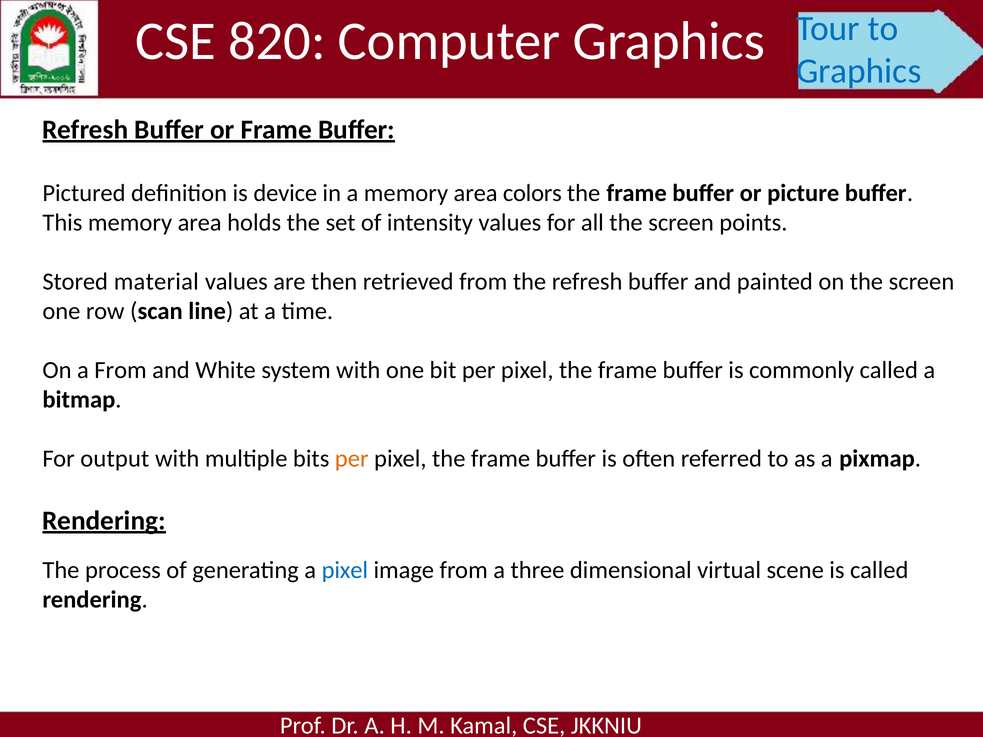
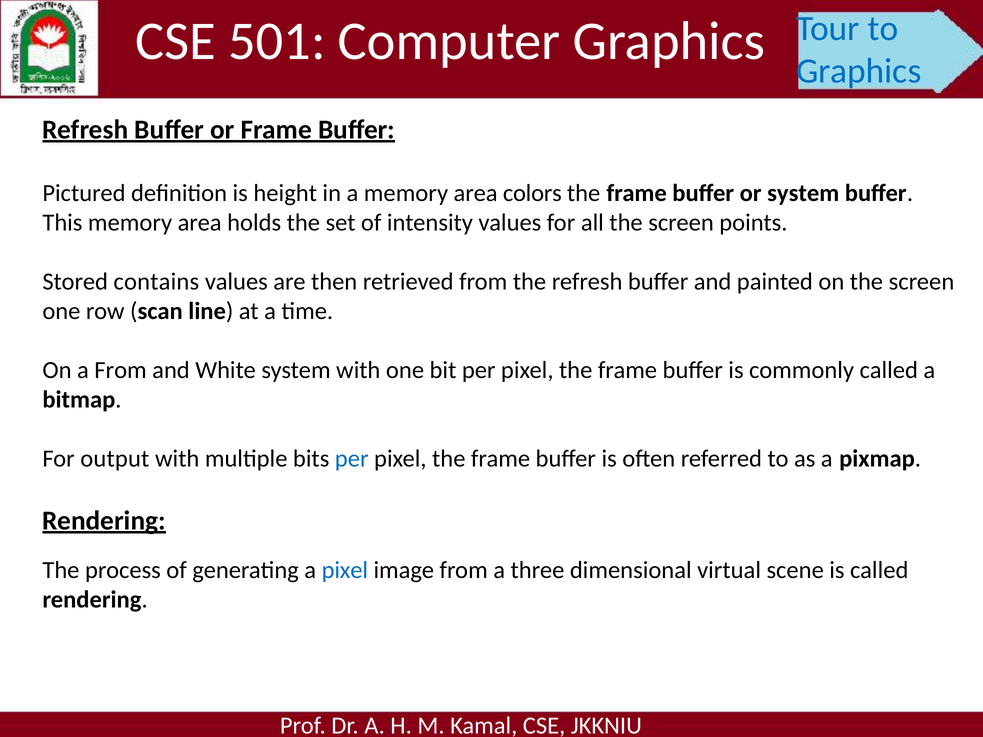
820: 820 -> 501 (277, 41)
device: device -> height (285, 193)
or picture: picture -> system (803, 193)
material: material -> contains (156, 282)
per colour: orange -> blue (352, 459)
